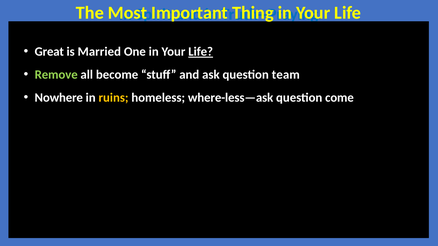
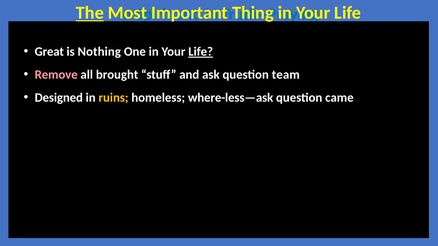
The underline: none -> present (90, 13)
Married: Married -> Nothing (99, 52)
Remove colour: light green -> pink (56, 75)
become: become -> brought (117, 75)
Nowhere: Nowhere -> Designed (59, 98)
come: come -> came (339, 98)
